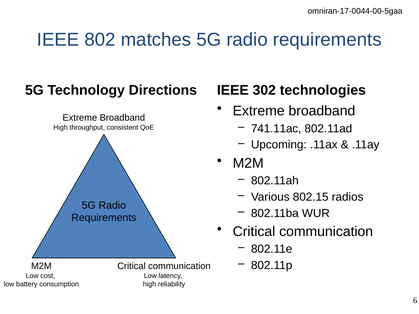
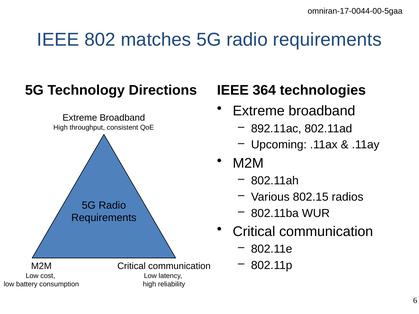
302: 302 -> 364 (264, 90)
741.11ac: 741.11ac -> 892.11ac (276, 129)
